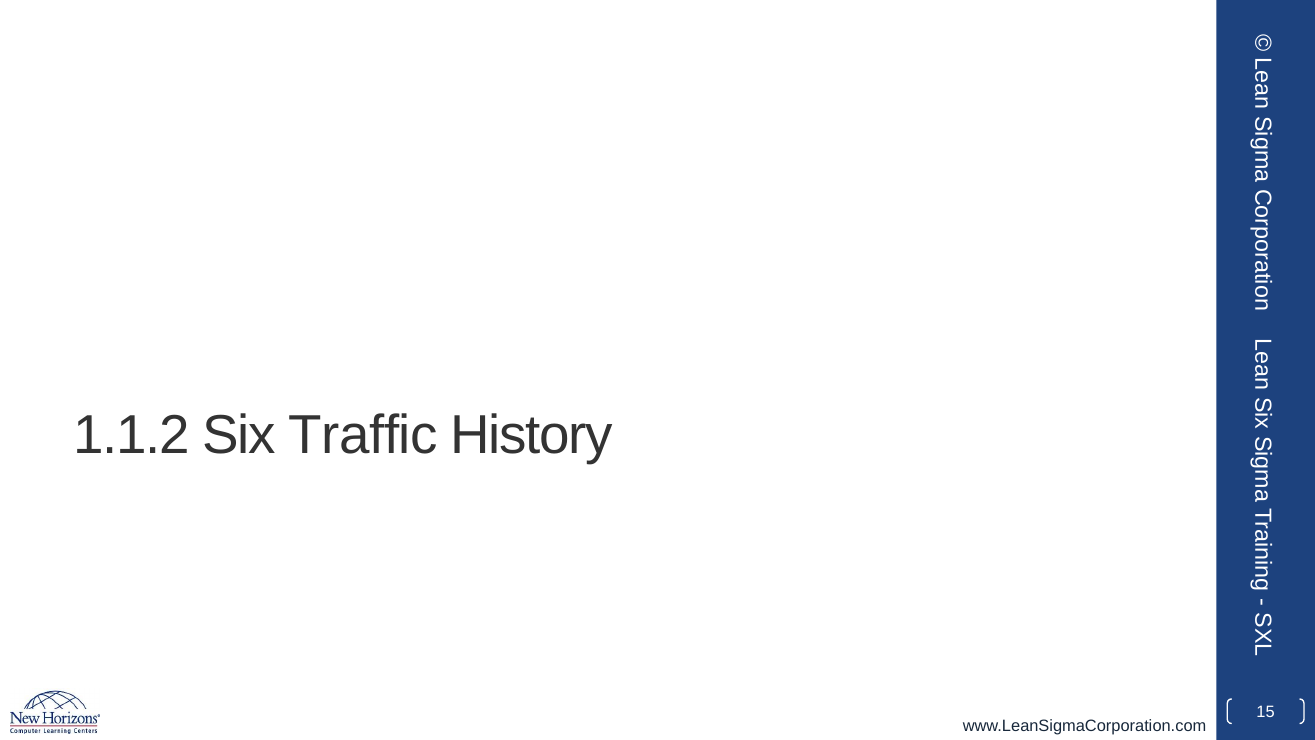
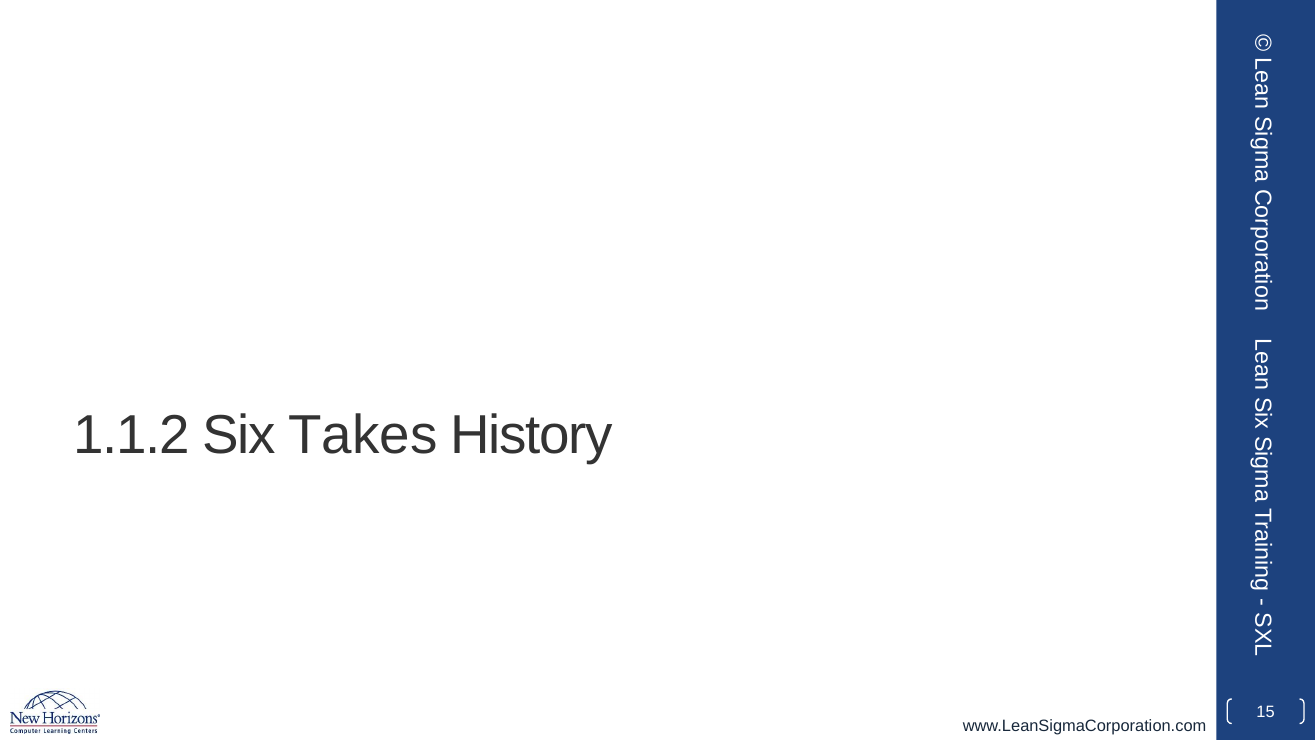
Traffic: Traffic -> Takes (363, 435)
